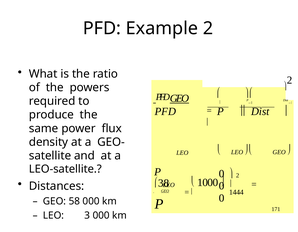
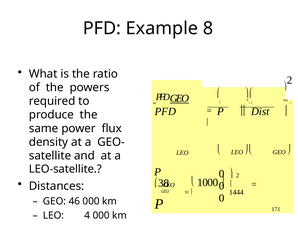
Example 2: 2 -> 8 (208, 28)
58: 58 -> 46 (74, 201)
3: 3 -> 4 (87, 215)
